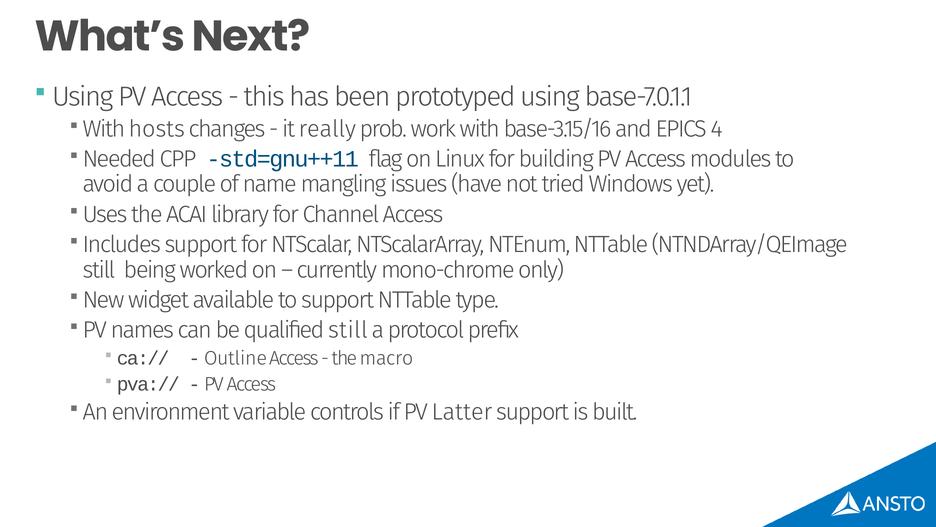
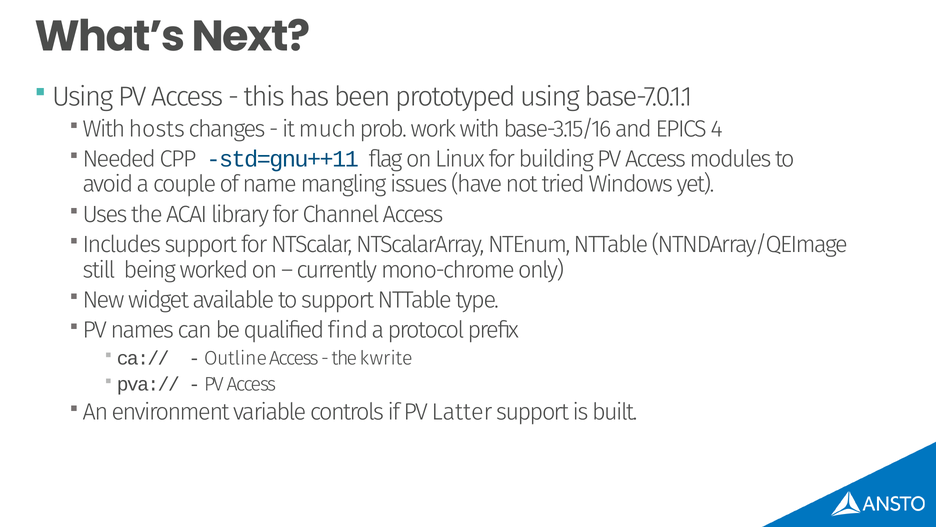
really: really -> much (328, 129)
qualified still: still -> find (348, 330)
macro: macro -> kwrite (386, 358)
